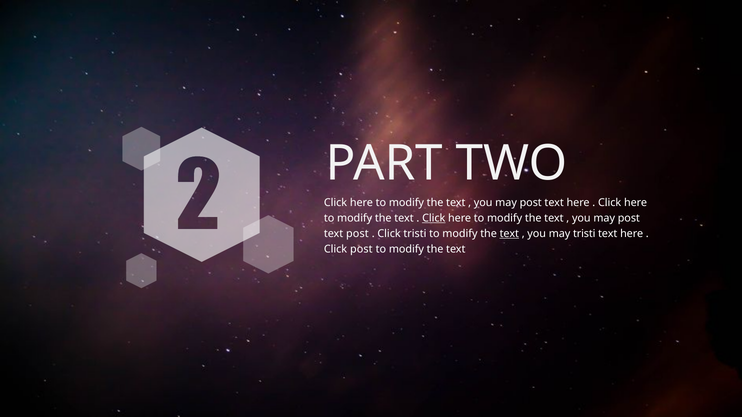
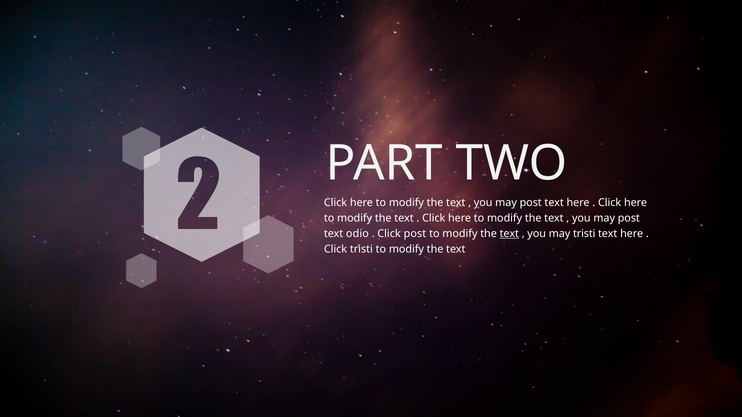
Click underline: present -> none (434, 218)
text post: post -> odio (357, 234)
Click tristi: tristi -> post (415, 234)
Click post: post -> tristi (361, 249)
